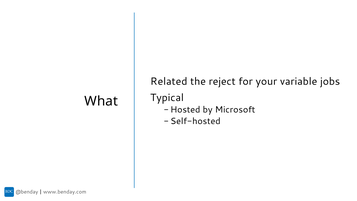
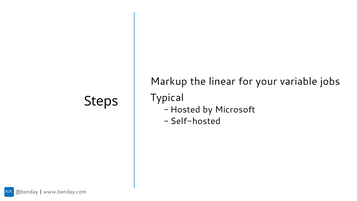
Related: Related -> Markup (169, 81)
reject: reject -> linear (222, 81)
What: What -> Steps (101, 101)
